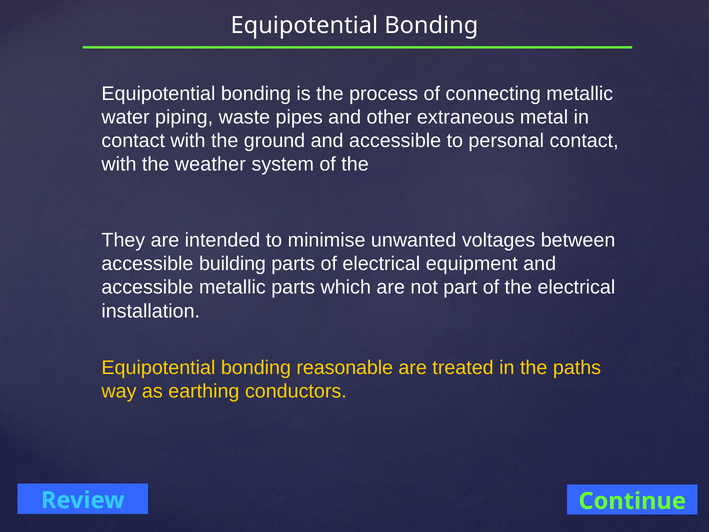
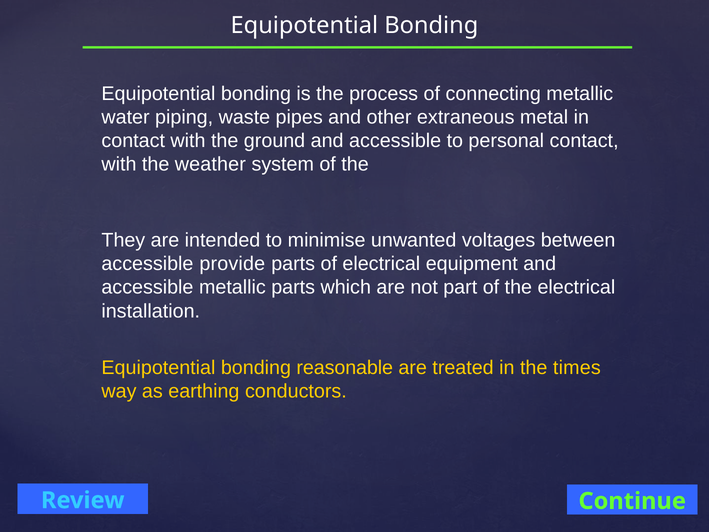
building: building -> provide (232, 264)
paths: paths -> times (577, 368)
